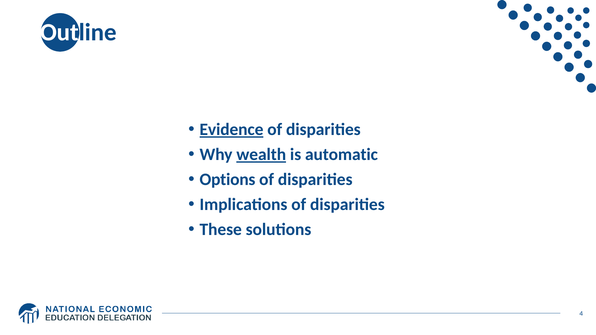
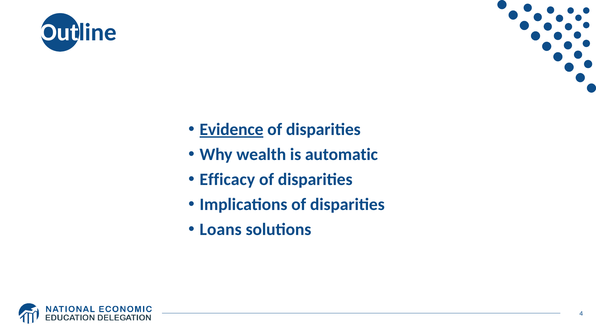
wealth underline: present -> none (261, 155)
Options: Options -> Efficacy (227, 180)
These: These -> Loans (221, 230)
